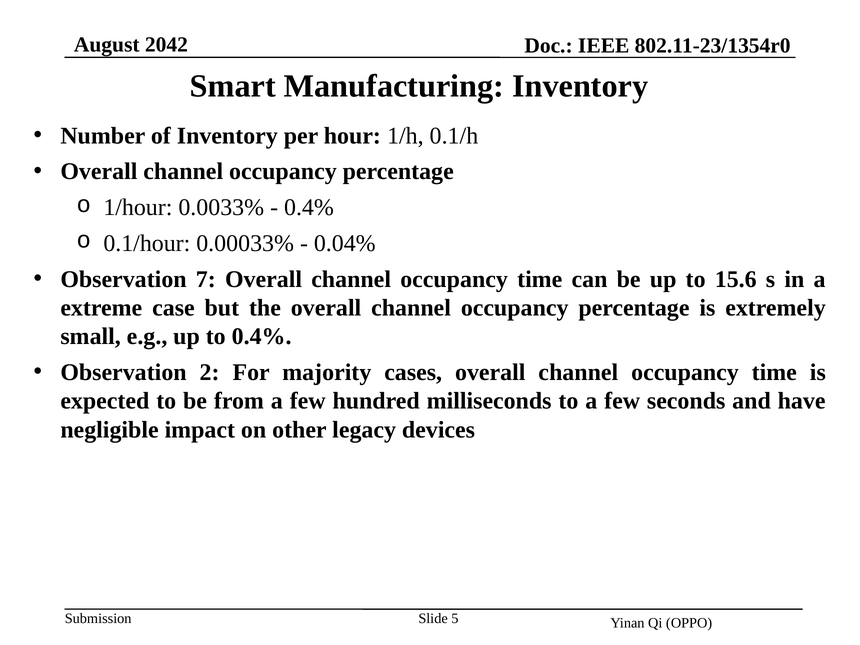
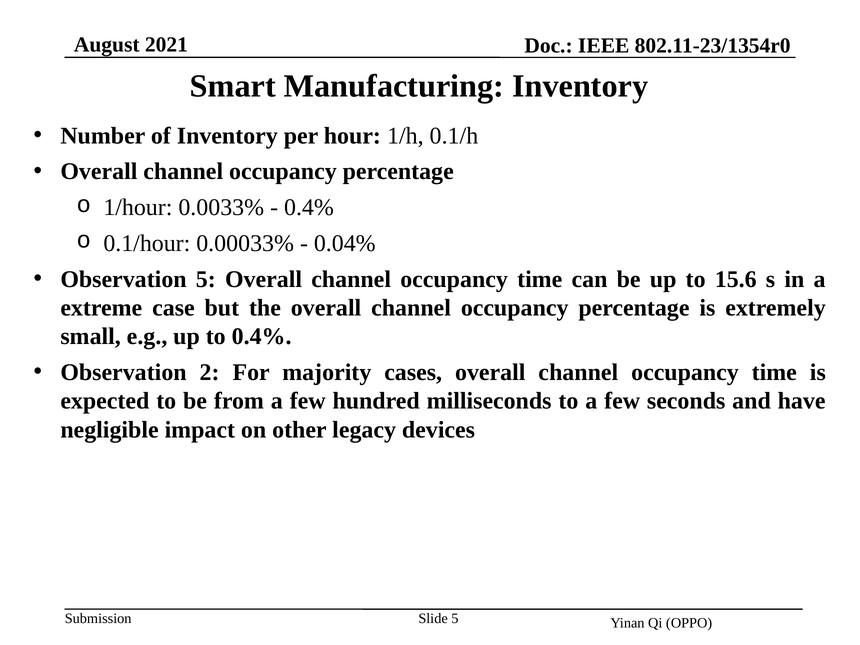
2042: 2042 -> 2021 (166, 45)
Observation 7: 7 -> 5 (206, 279)
